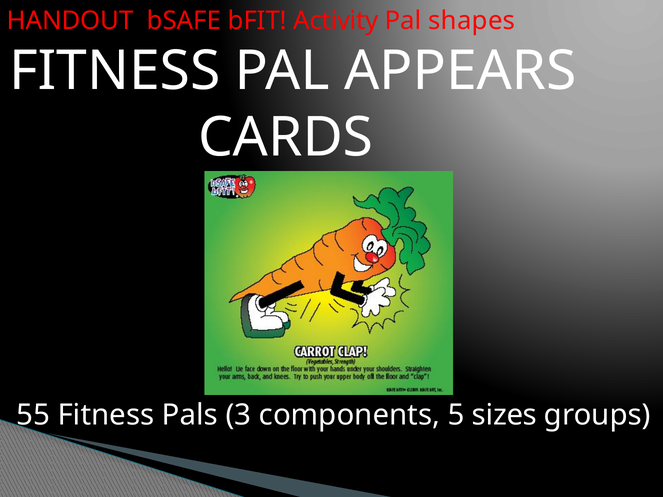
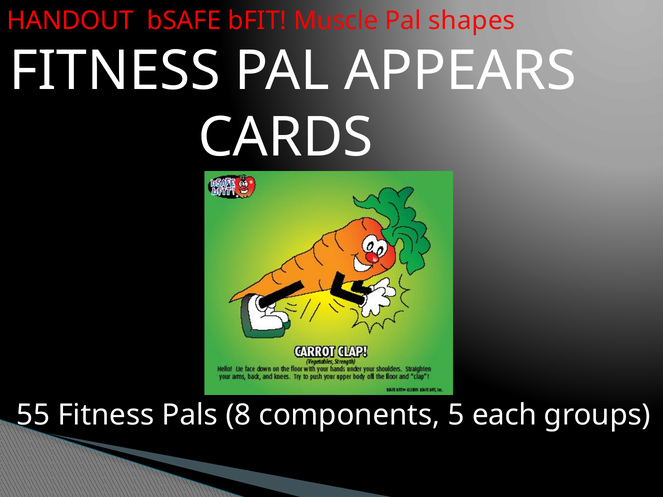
Activity: Activity -> Muscle (336, 21)
3: 3 -> 8 (238, 415)
sizes: sizes -> each (504, 415)
